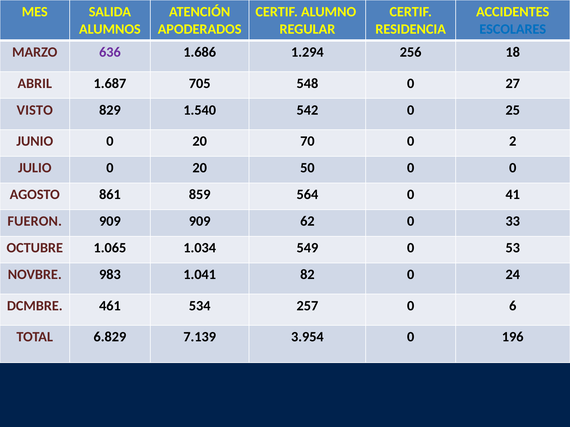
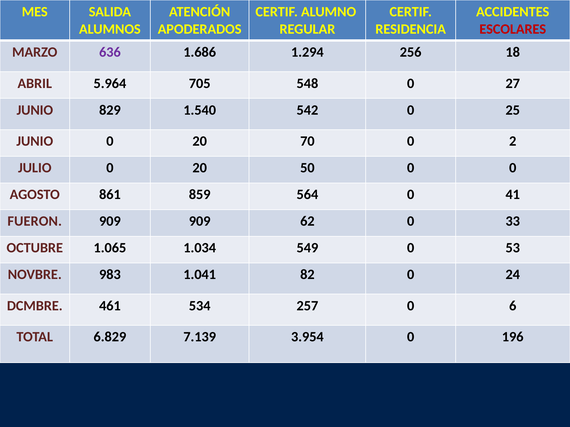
ESCOLARES colour: blue -> red (513, 29)
1.687: 1.687 -> 5.964 (110, 84)
VISTO: VISTO -> JUNIO (35, 110)
